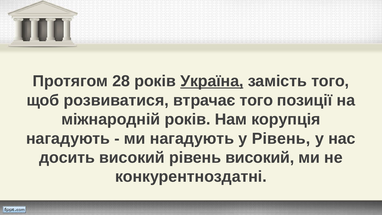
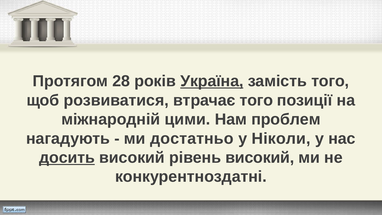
міжнародній років: років -> цими (187, 119)
корупція: корупція -> проблем (286, 119)
ми нагадують: нагадують -> достатньо (192, 138)
у Рівень: Рівень -> Ніколи (281, 138)
досить underline: none -> present (67, 158)
